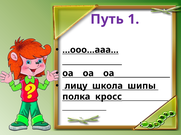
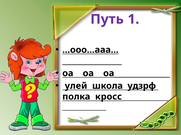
лицу: лицу -> улей (76, 86)
шипы: шипы -> удзрф (142, 86)
